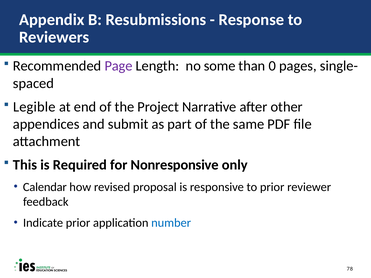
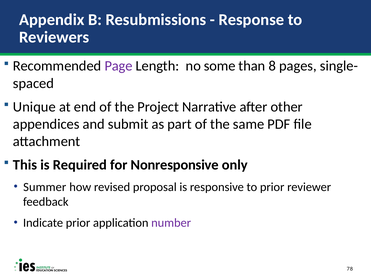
0: 0 -> 8 (272, 66)
Legible: Legible -> Unique (34, 107)
Calendar: Calendar -> Summer (45, 187)
number colour: blue -> purple (171, 223)
